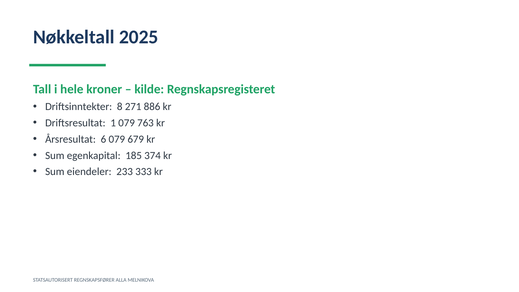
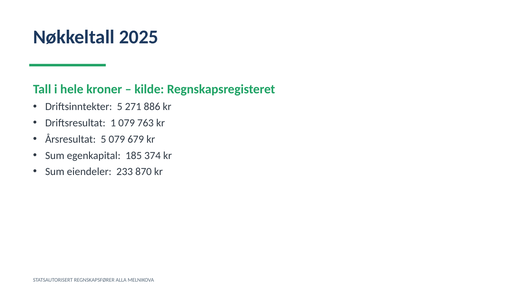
Driftsinntekter 8: 8 -> 5 (120, 107)
Årsresultat 6: 6 -> 5 (103, 139)
333: 333 -> 870 (144, 172)
